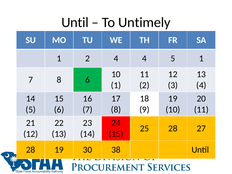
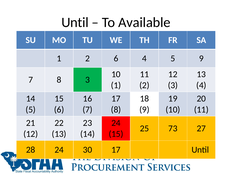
Untimely: Untimely -> Available (144, 22)
2 4: 4 -> 6 (116, 58)
5 1: 1 -> 9 (201, 58)
8 6: 6 -> 3 (88, 80)
25 28: 28 -> 73 (173, 128)
28 19: 19 -> 24 (59, 150)
30 38: 38 -> 17 (116, 150)
